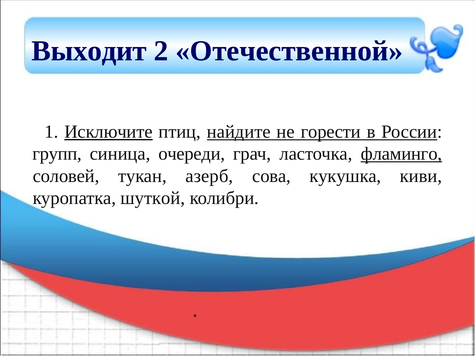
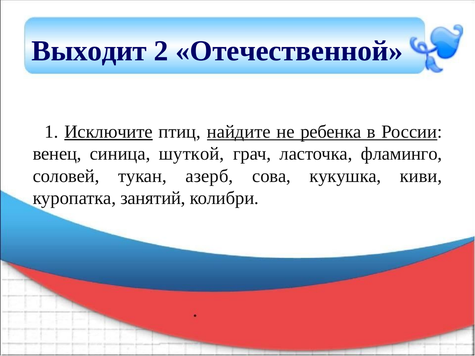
горести: горести -> ребенка (331, 132)
групп: групп -> венец (57, 154)
очереди: очереди -> шуткой (192, 154)
фламинго underline: present -> none (401, 154)
шуткой: шуткой -> занятий (153, 198)
